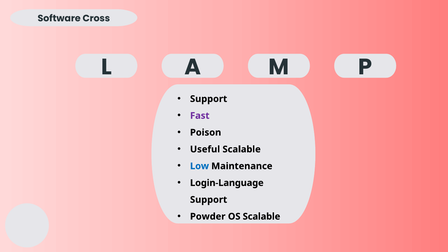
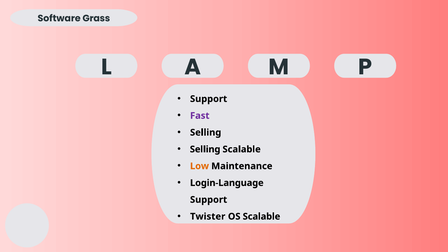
Cross: Cross -> Grass (96, 18)
Poison: Poison -> Selling (206, 132)
Useful: Useful -> Selling (205, 149)
Low colour: blue -> orange (199, 166)
Powder: Powder -> Twister (208, 216)
